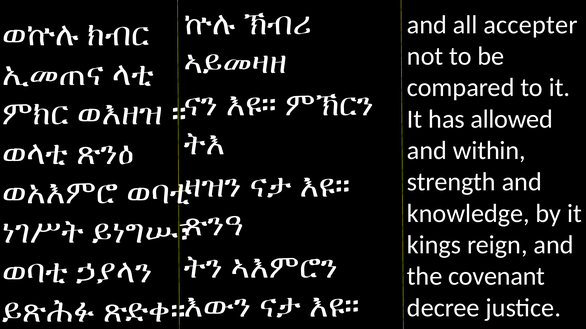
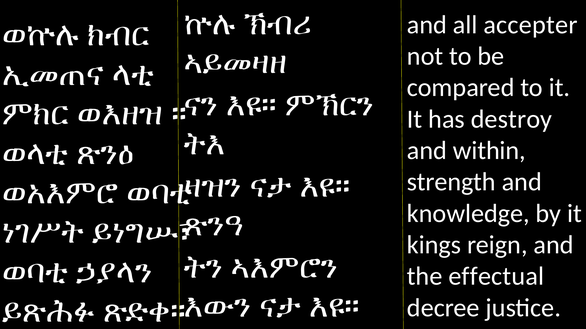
allowed: allowed -> destroy (511, 119)
covenant: covenant -> effectual (496, 277)
